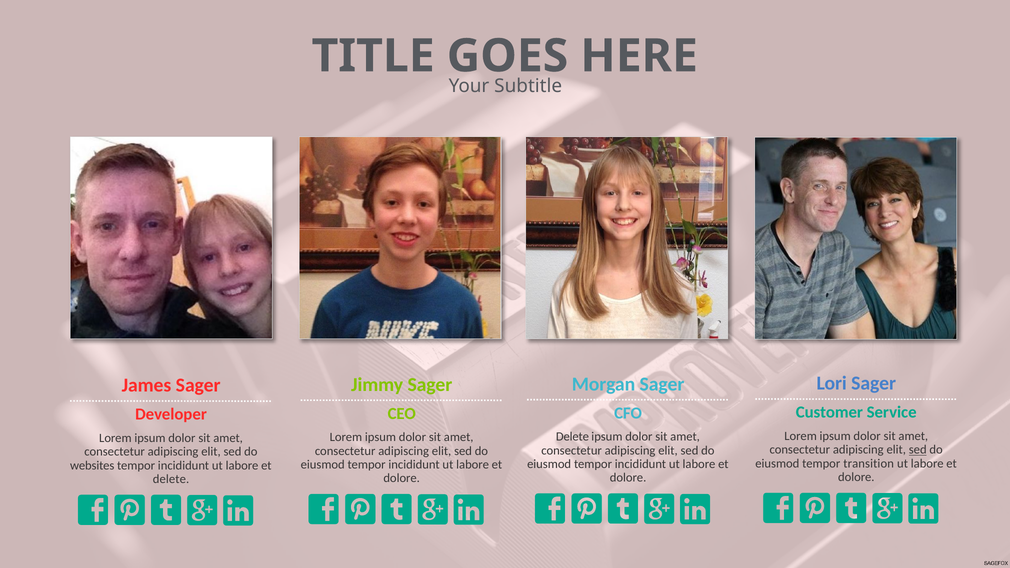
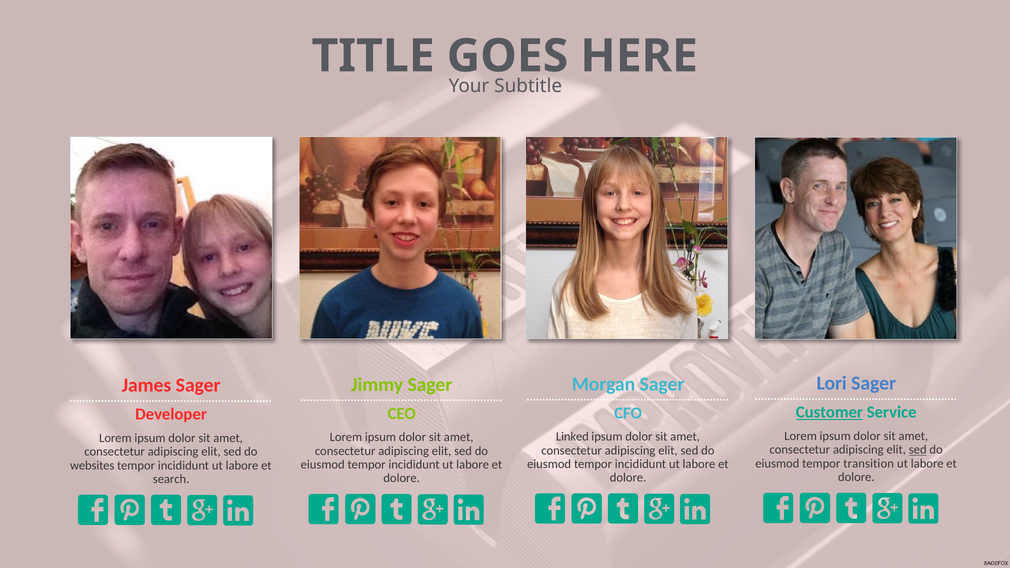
Customer underline: none -> present (829, 413)
Delete: Delete -> Linked (572, 437)
delete: delete -> search (171, 479)
